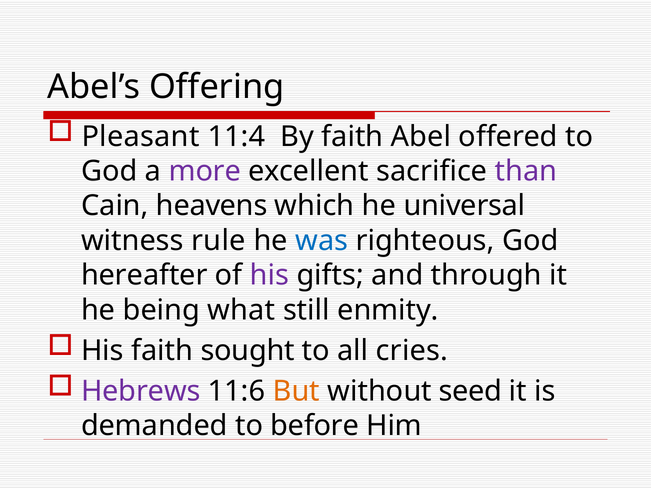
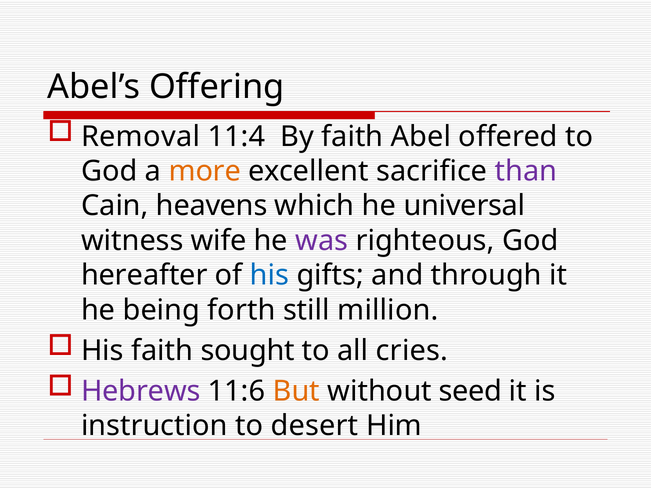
Pleasant: Pleasant -> Removal (141, 137)
more colour: purple -> orange (205, 171)
rule: rule -> wife (219, 241)
was colour: blue -> purple (322, 241)
his colour: purple -> blue (270, 275)
what: what -> forth (241, 310)
enmity: enmity -> million (388, 310)
demanded: demanded -> instruction (154, 426)
before: before -> desert (314, 426)
